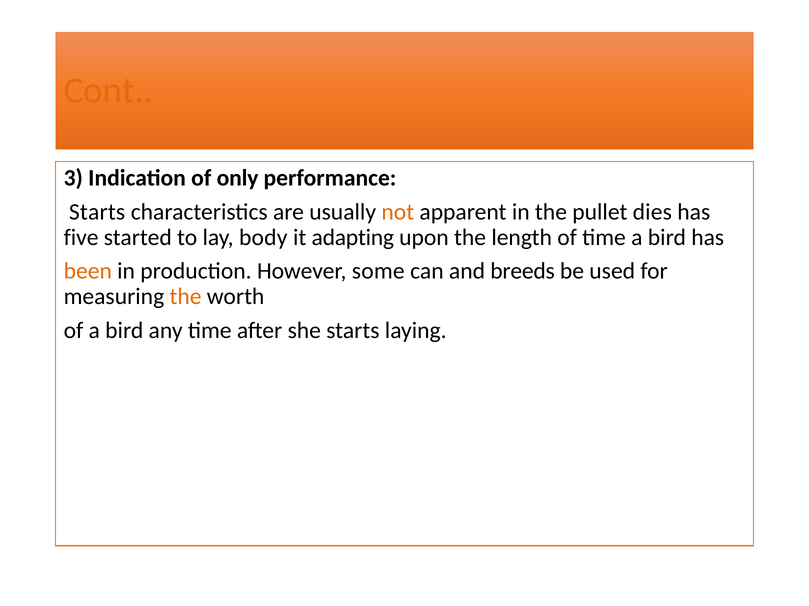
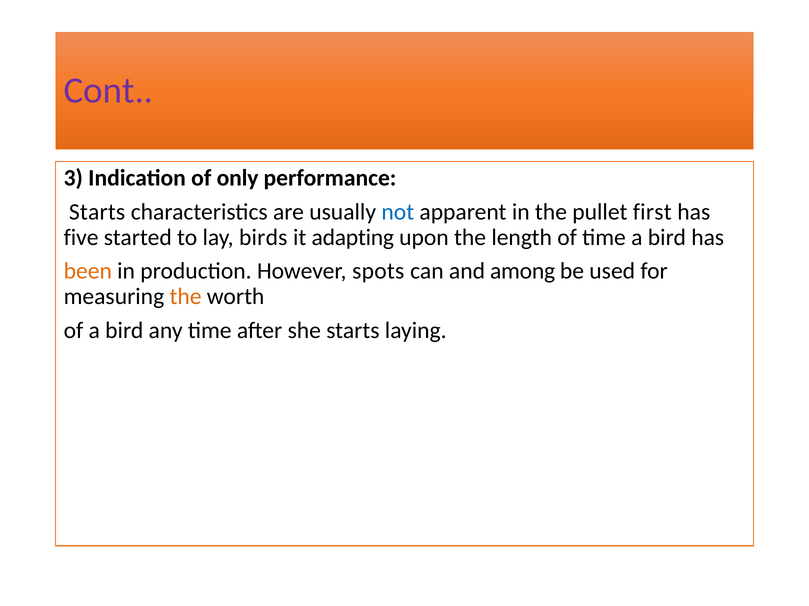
Cont colour: orange -> purple (108, 91)
not colour: orange -> blue (398, 212)
dies: dies -> first (652, 212)
body: body -> birds (263, 238)
some: some -> spots (378, 271)
breeds: breeds -> among (523, 271)
